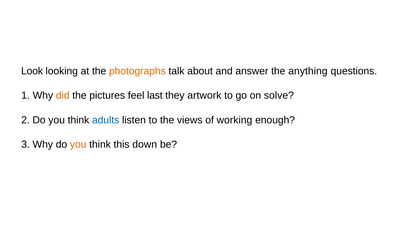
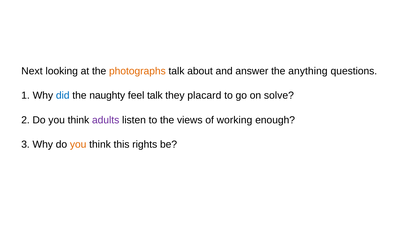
Look: Look -> Next (32, 71)
did colour: orange -> blue (63, 95)
pictures: pictures -> naughty (107, 95)
feel last: last -> talk (155, 95)
artwork: artwork -> placard (204, 95)
adults colour: blue -> purple (106, 120)
down: down -> rights (145, 144)
